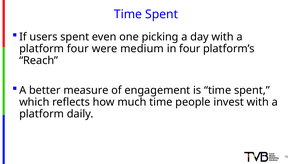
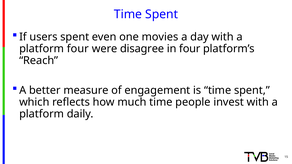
picking: picking -> movies (160, 37)
medium: medium -> disagree (142, 49)
